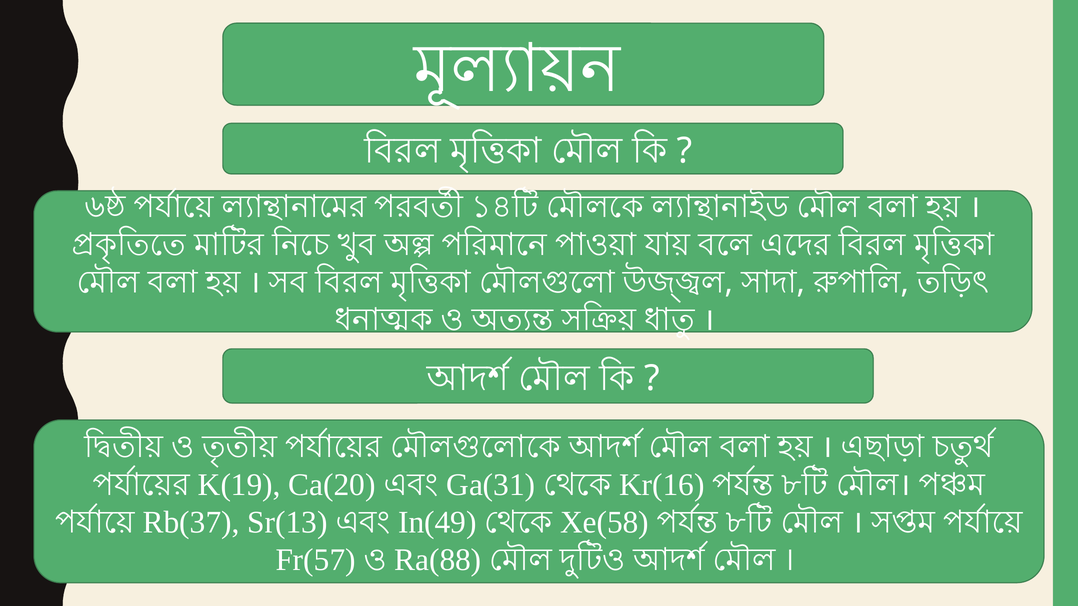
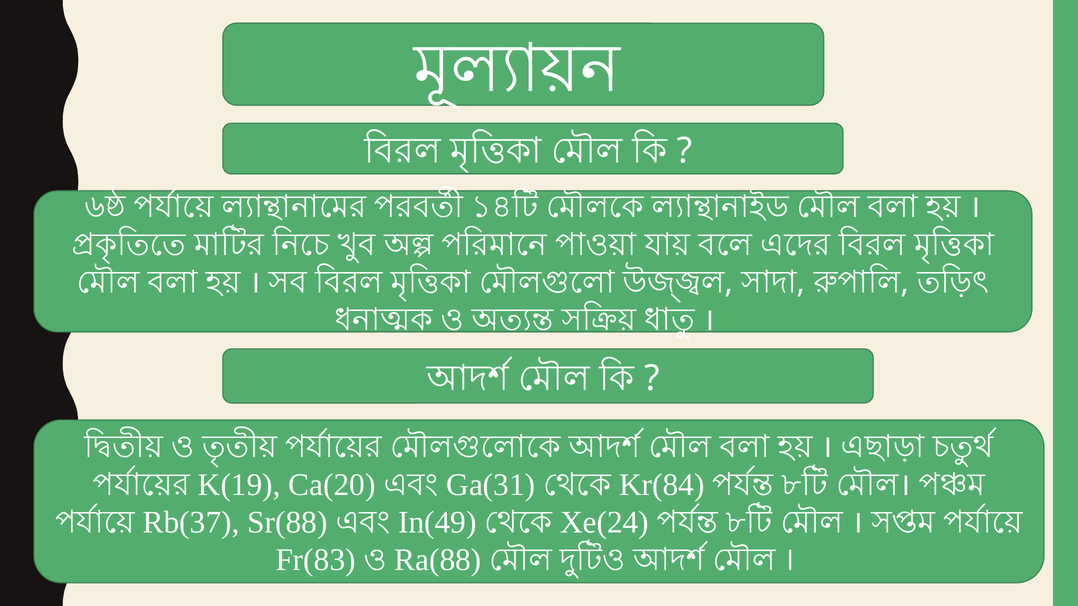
Kr(16: Kr(16 -> Kr(84 (662, 485)
Sr(13: Sr(13 -> Sr(88 (287, 523)
Xe(58: Xe(58 -> Xe(24 (604, 523)
Fr(57: Fr(57 -> Fr(83 (316, 560)
